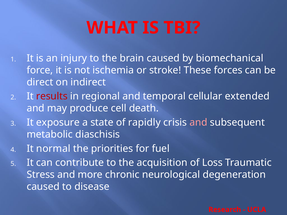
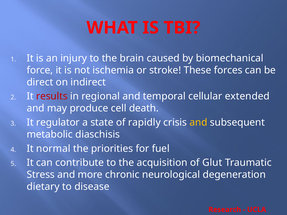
exposure: exposure -> regulator (58, 123)
and colour: pink -> yellow (198, 123)
Loss: Loss -> Glut (212, 163)
caused: caused -> dietary (43, 187)
